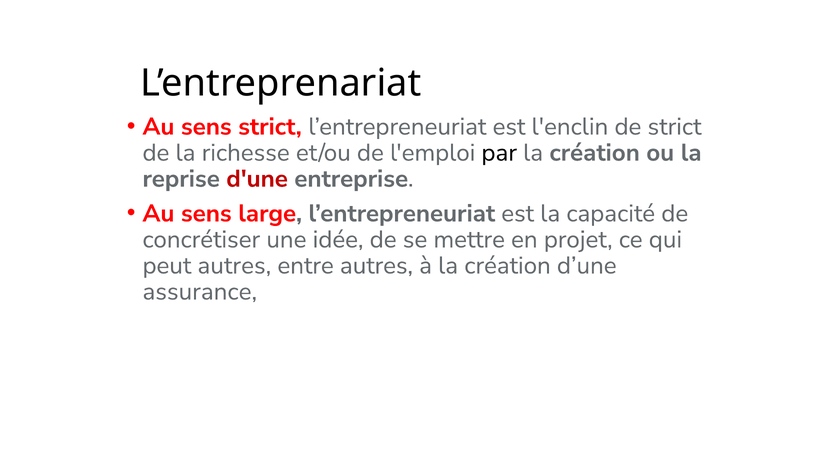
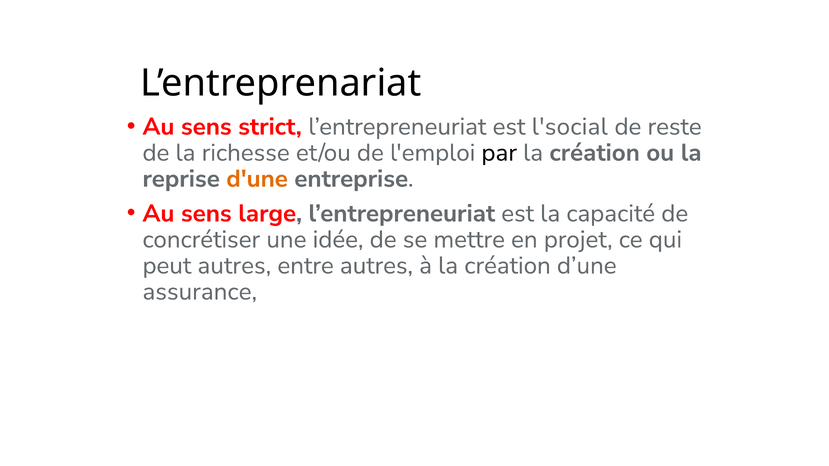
l'enclin: l'enclin -> l'social (570, 127)
de strict: strict -> reste (675, 127)
d'une colour: red -> orange (257, 179)
